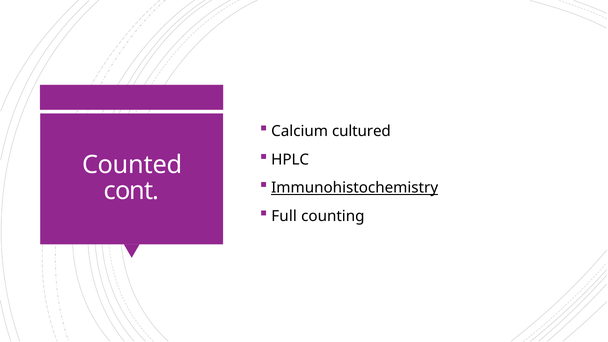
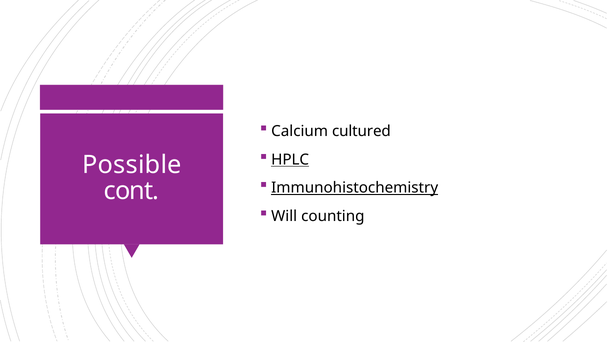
HPLC underline: none -> present (290, 160)
Counted: Counted -> Possible (132, 165)
Full: Full -> Will (284, 216)
